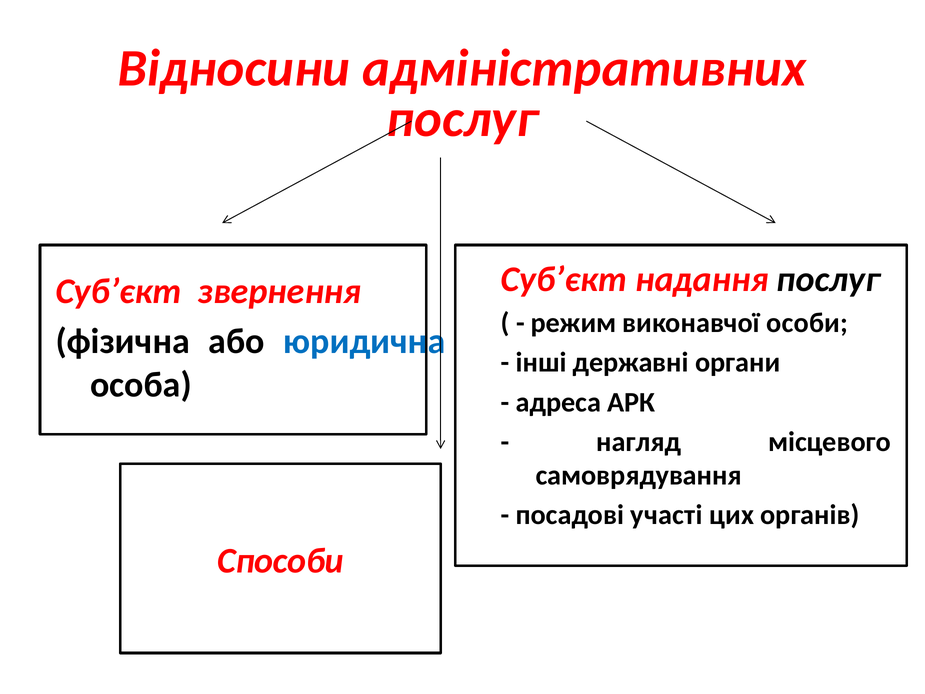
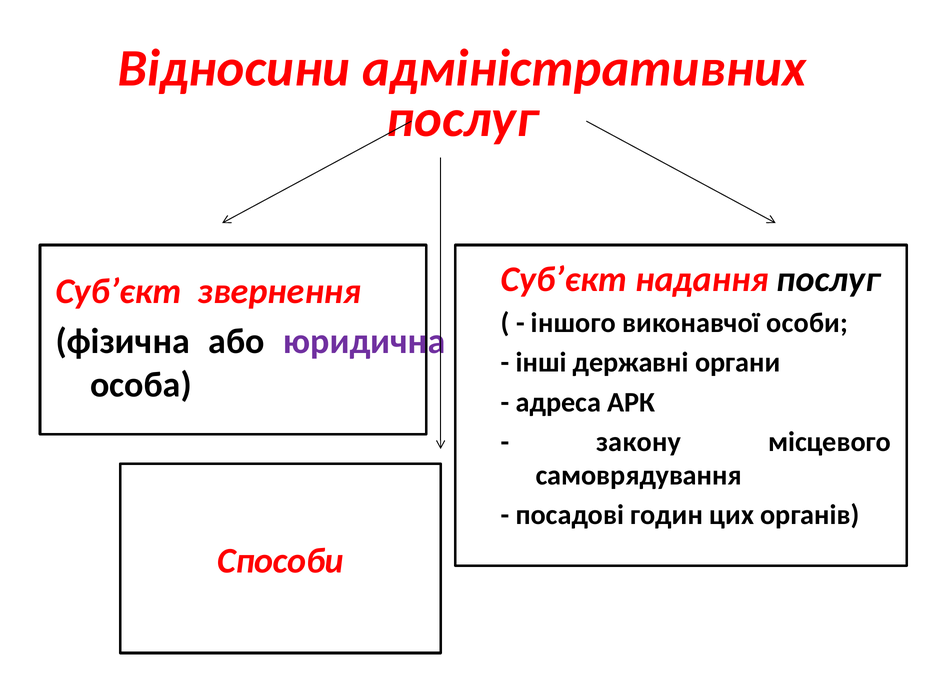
режим: режим -> іншого (573, 323)
юридична colour: blue -> purple (364, 341)
нагляд: нагляд -> закону (639, 442)
участі: участі -> годин (667, 515)
